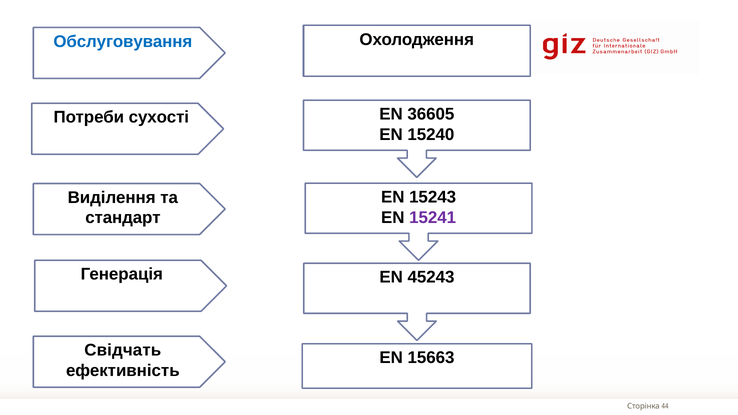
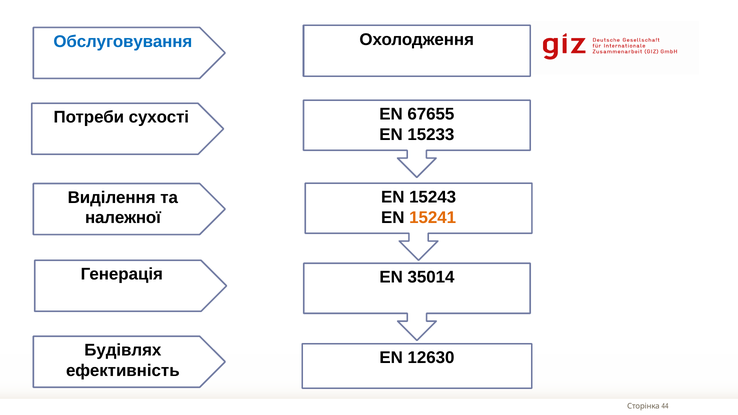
36605: 36605 -> 67655 (431, 114)
15240: 15240 -> 15233 (431, 135)
15241 colour: purple -> orange (433, 218)
стандарт: стандарт -> належної (123, 218)
45243: 45243 -> 35014 (431, 277)
Свідчать: Свідчать -> Будівлях (123, 350)
15663: 15663 -> 12630 (431, 358)
